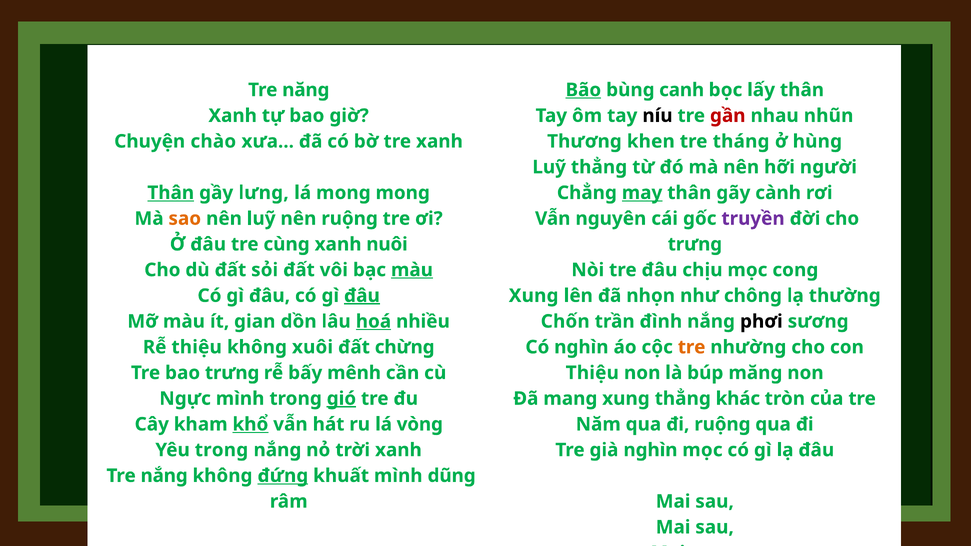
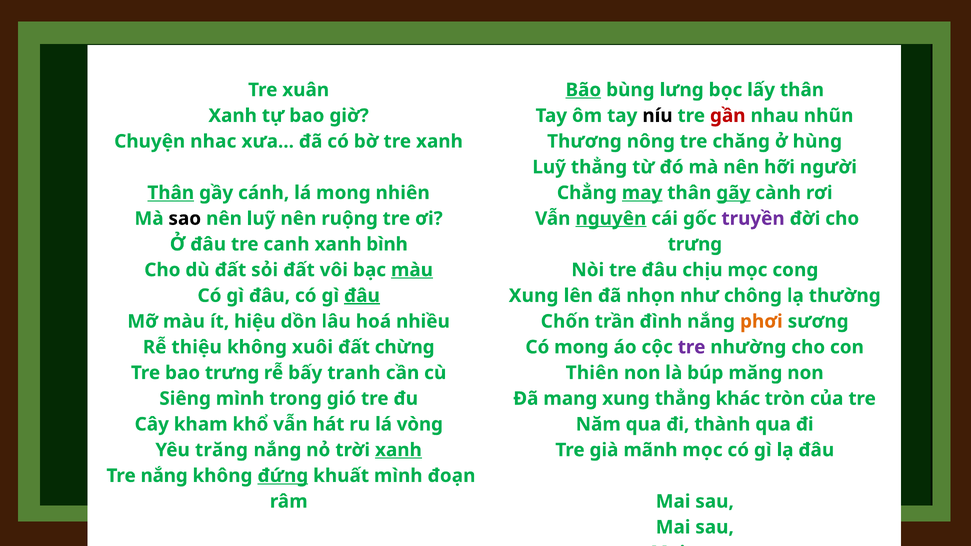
năng: năng -> xuân (306, 90)
canh: canh -> lưng (682, 90)
chào: chào -> nhac (213, 141)
khen: khen -> nông (651, 141)
tháng: tháng -> chăng (741, 141)
lưng: lưng -> cánh (264, 193)
mong mong: mong -> nhiên (403, 193)
gãy underline: none -> present (733, 193)
sao colour: orange -> black (185, 219)
nguyên underline: none -> present (611, 219)
cùng: cùng -> canh (286, 244)
nuôi: nuôi -> bình (387, 244)
gian: gian -> hiệu (255, 322)
hoá underline: present -> none (373, 322)
phơi colour: black -> orange (761, 322)
Có nghìn: nghìn -> mong (581, 347)
tre colour: orange -> purple (692, 347)
mênh: mênh -> tranh (354, 373)
Thiệu: Thiệu -> Thiên (592, 373)
Ngực: Ngực -> Siêng (185, 399)
gió underline: present -> none (341, 399)
khổ underline: present -> none (250, 424)
đi ruộng: ruộng -> thành (722, 424)
Yêu trong: trong -> trăng (221, 450)
xanh underline: none -> present (398, 450)
già nghìn: nghìn -> mãnh (650, 450)
dũng: dũng -> đoạn (452, 476)
